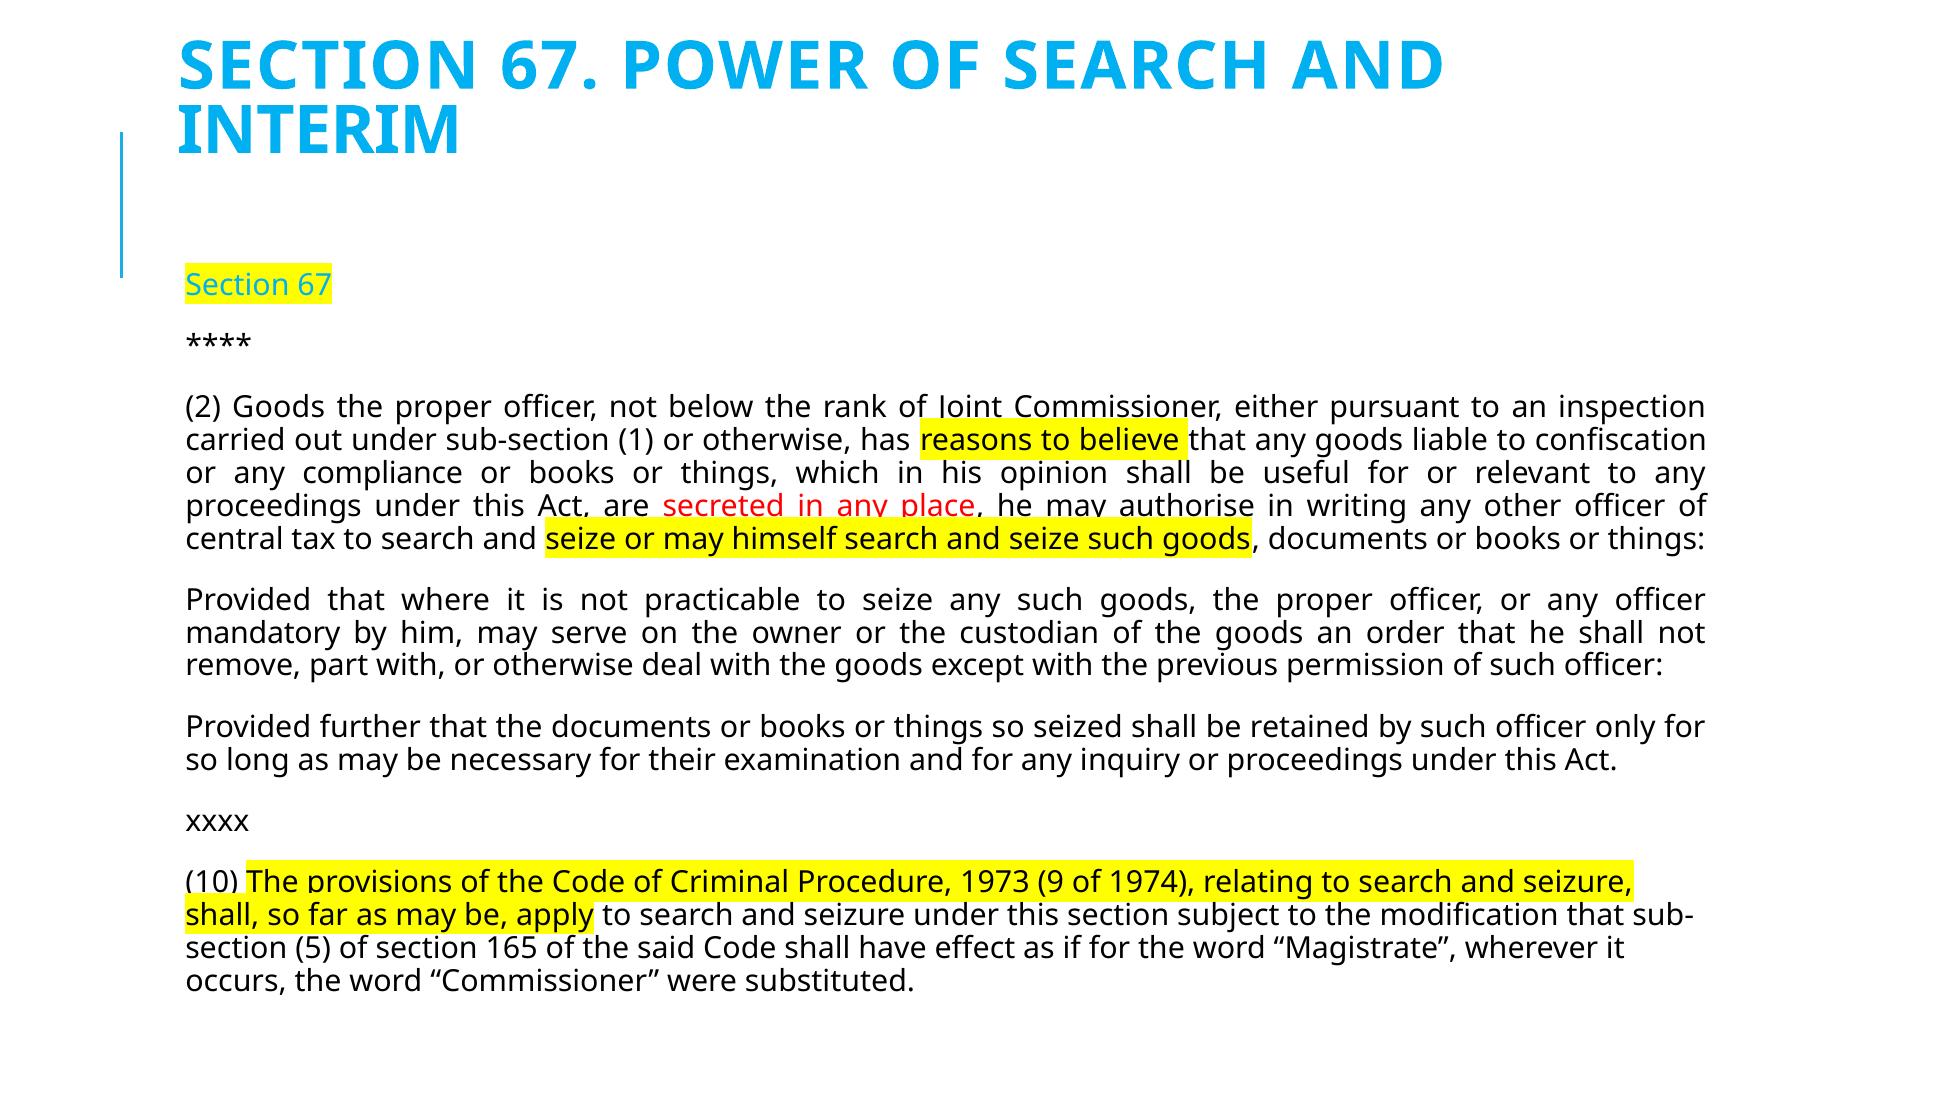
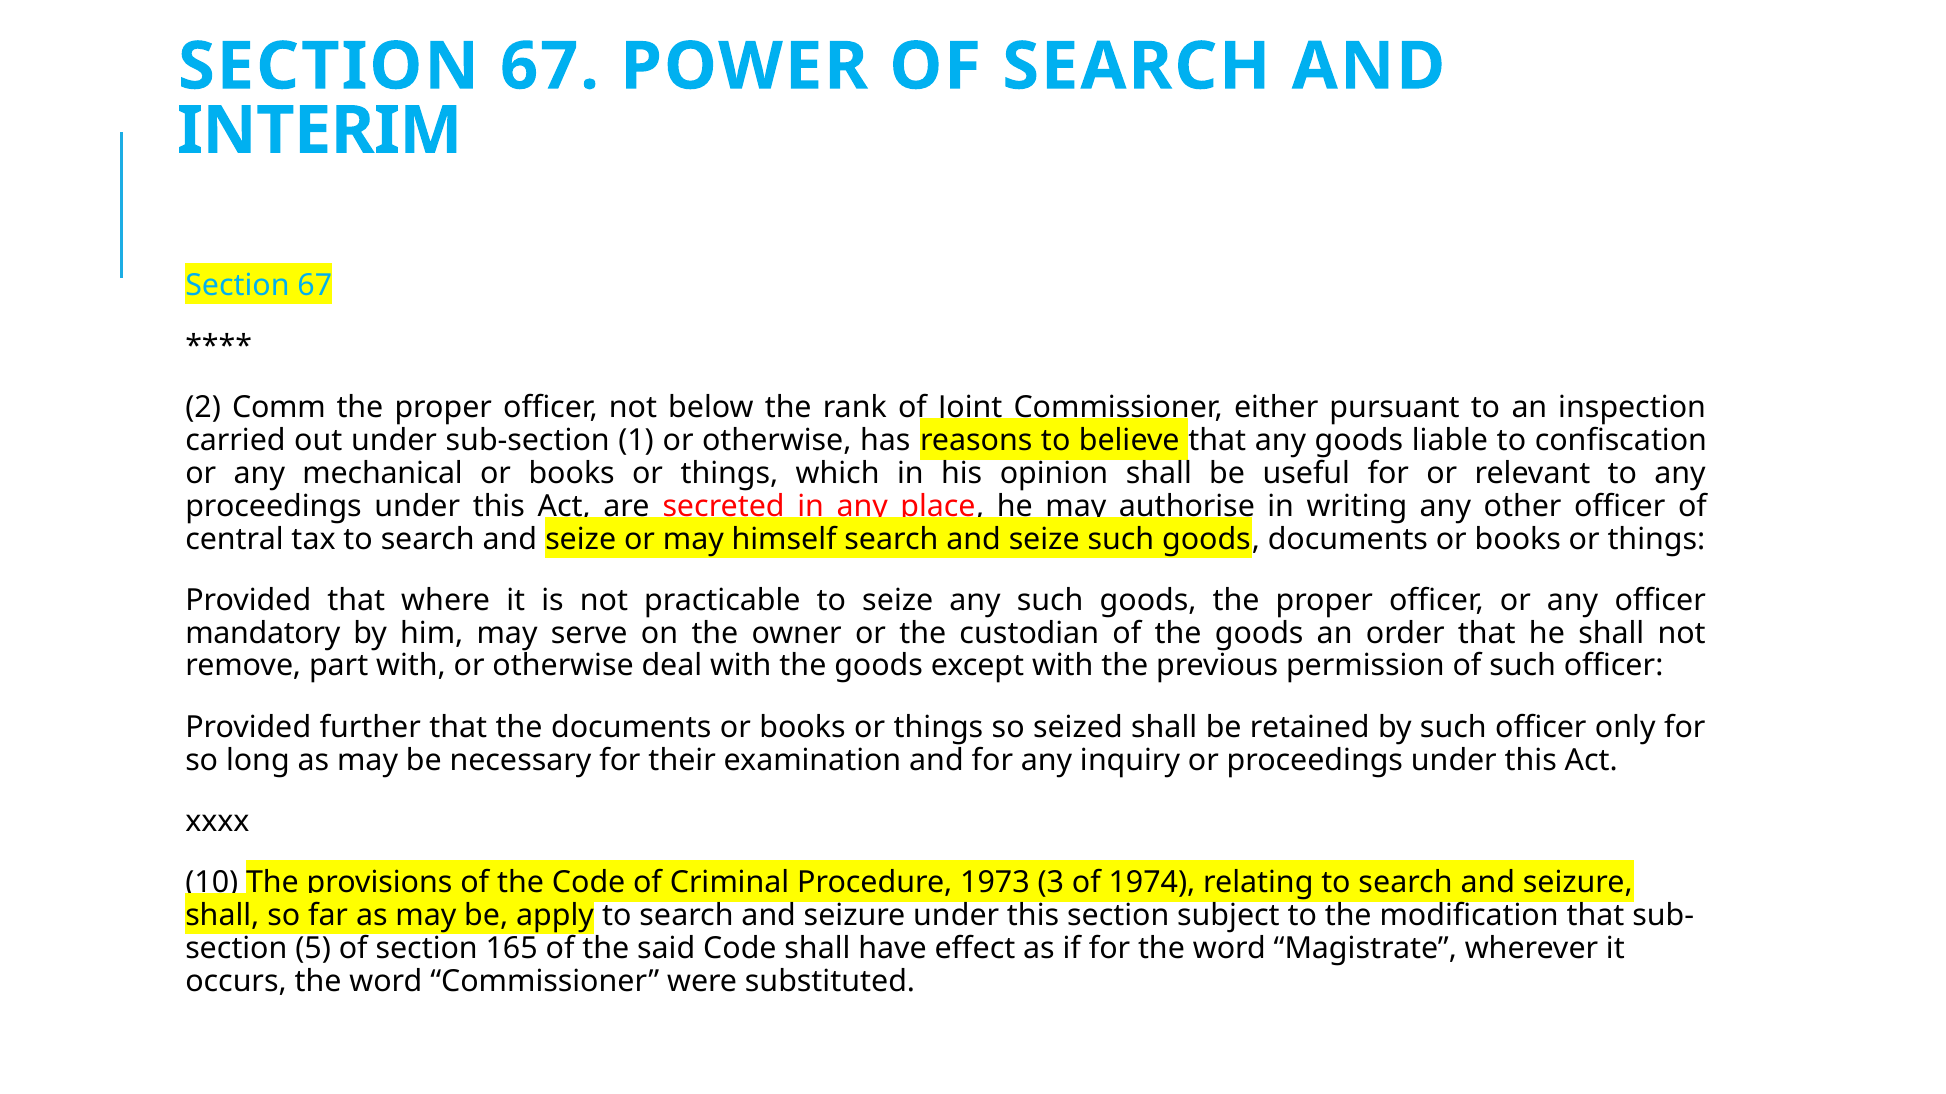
2 Goods: Goods -> Comm (279, 408)
compliance: compliance -> mechanical (383, 474)
9: 9 -> 3 (1051, 883)
